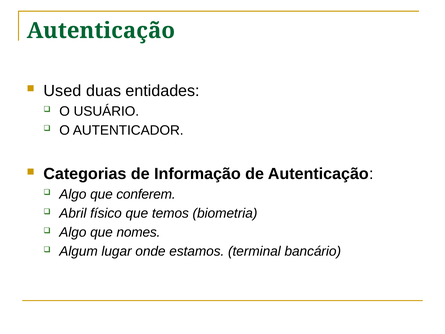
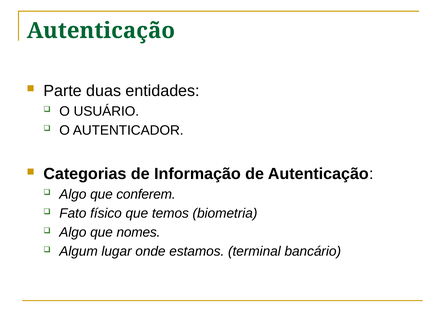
Used: Used -> Parte (63, 91)
Abril: Abril -> Fato (73, 213)
